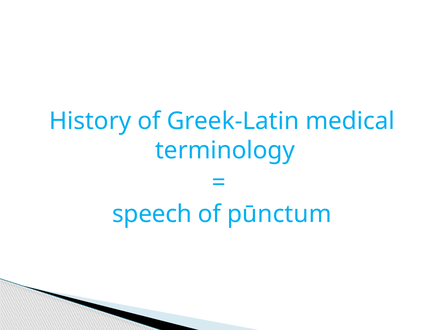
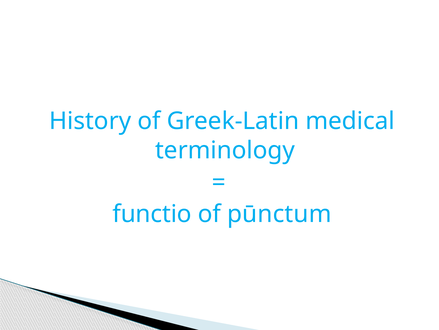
speech: speech -> functio (152, 214)
